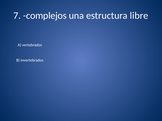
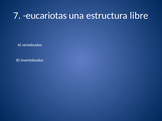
complejos: complejos -> eucariotas (45, 16)
